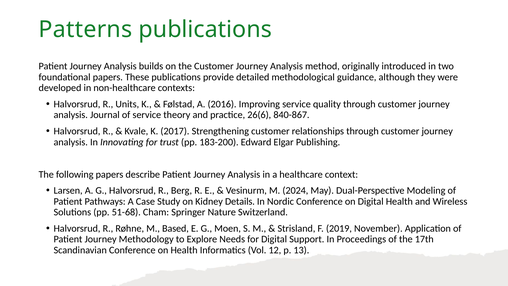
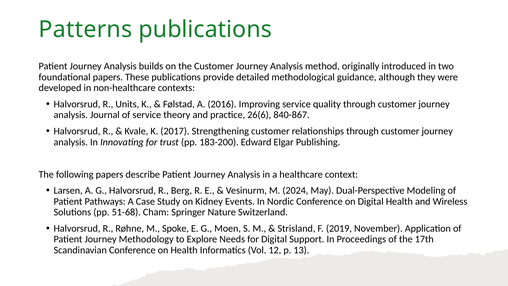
Details: Details -> Events (240, 201)
Based: Based -> Spoke (175, 228)
